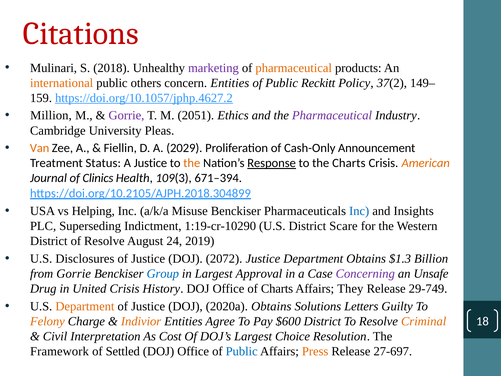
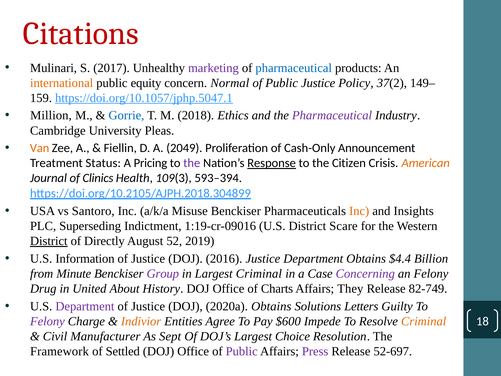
2018: 2018 -> 2017 (112, 68)
pharmaceutical colour: orange -> blue (294, 68)
others: others -> equity (146, 83)
concern Entities: Entities -> Normal (230, 83)
Public Reckitt: Reckitt -> Justice (318, 83)
https://doi.org/10.1057/jphp.4627.2: https://doi.org/10.1057/jphp.4627.2 -> https://doi.org/10.1057/jphp.5047.1 (144, 98)
Gorrie colour: purple -> blue (126, 115)
2051: 2051 -> 2018 (196, 115)
2029: 2029 -> 2049 (184, 148)
A Justice: Justice -> Pricing (150, 163)
the colour: orange -> purple (192, 163)
the Charts: Charts -> Citizen (349, 163)
671–394: 671–394 -> 593–394 (218, 178)
Helping: Helping -> Santoro (93, 211)
Inc colour: blue -> orange (359, 211)
1:19-cr-10290: 1:19-cr-10290 -> 1:19-cr-09016 (220, 226)
District underline: none -> present (49, 241)
of Resolve: Resolve -> Directly (104, 241)
24: 24 -> 52 (174, 241)
Disclosures: Disclosures -> Information (85, 258)
2072: 2072 -> 2016 (224, 258)
$1.3: $1.3 -> $4.4 (400, 258)
from Gorrie: Gorrie -> Minute (74, 273)
Group colour: blue -> purple (163, 273)
Largest Approval: Approval -> Criminal (259, 273)
an Unsafe: Unsafe -> Felony (431, 273)
United Crisis: Crisis -> About (125, 289)
29-749: 29-749 -> 82-749 (428, 289)
Department colour: orange -> purple (85, 306)
Felony colour: orange -> purple (47, 321)
$600 District: District -> Impede (322, 321)
Interpretation: Interpretation -> Manufacturer (105, 336)
Cost: Cost -> Sept (170, 336)
Public colour: blue -> purple (242, 351)
Press colour: orange -> purple (315, 351)
27-697: 27-697 -> 52-697 (393, 351)
